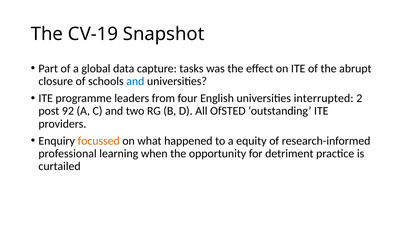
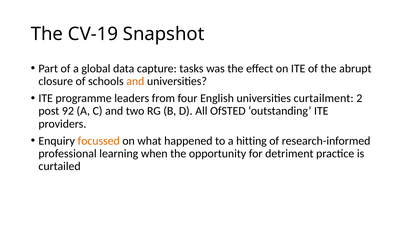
and colour: blue -> orange (135, 81)
interrupted: interrupted -> curtailment (324, 98)
equity: equity -> hitting (251, 141)
